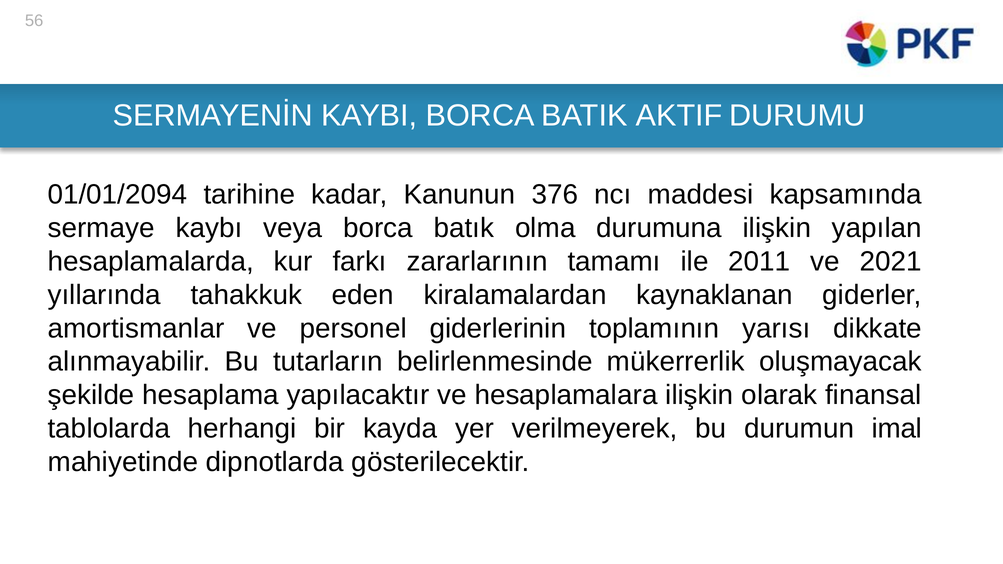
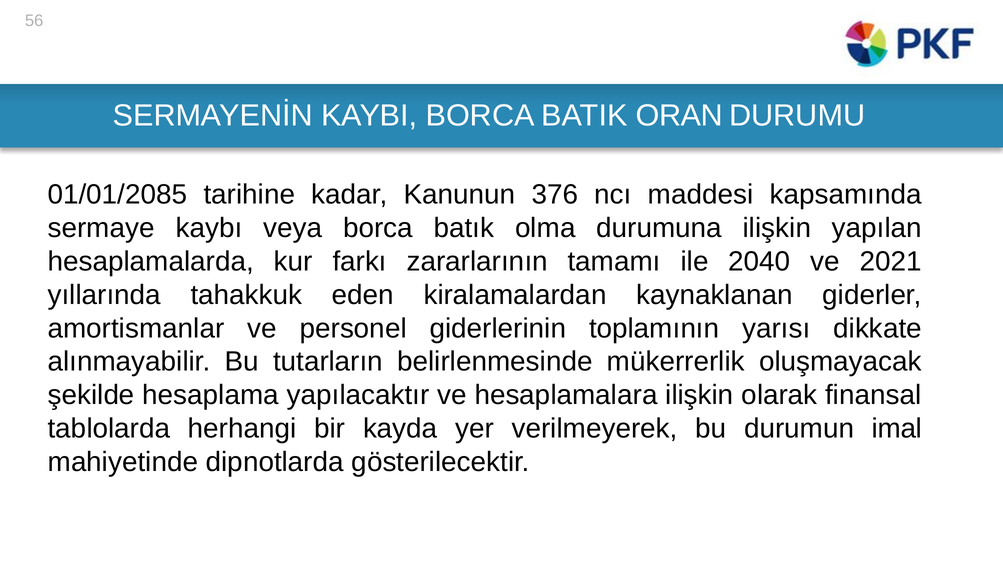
AKTIF: AKTIF -> ORAN (679, 116)
01/01/2094: 01/01/2094 -> 01/01/2085 (117, 195)
2011: 2011 -> 2040 (759, 262)
